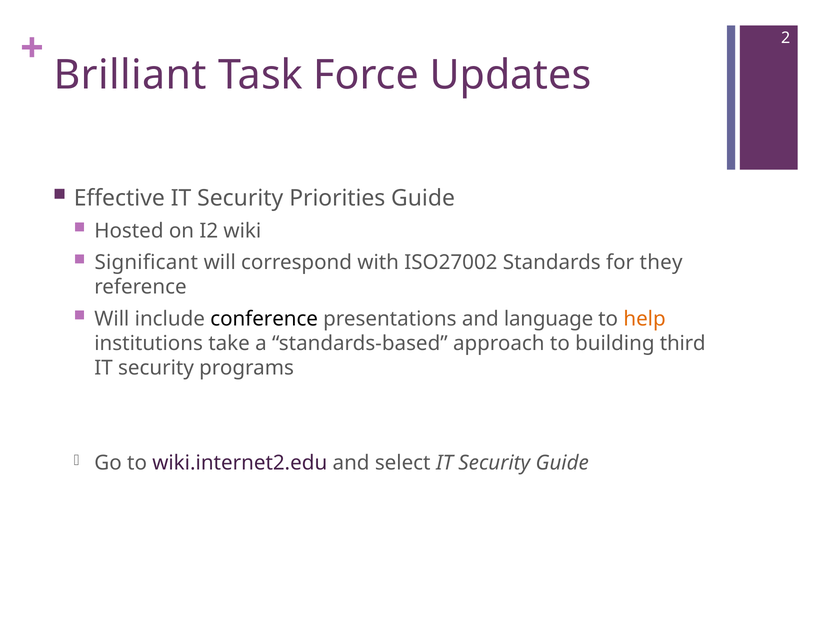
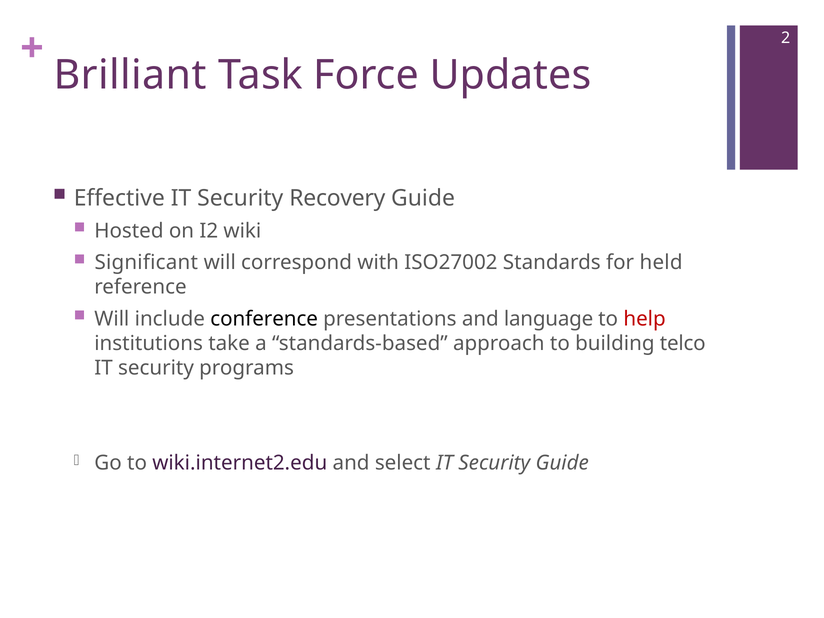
Priorities: Priorities -> Recovery (337, 198)
they: they -> held (661, 262)
help colour: orange -> red (645, 319)
third: third -> telco (683, 343)
